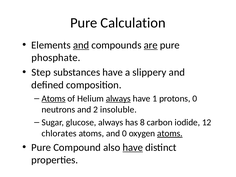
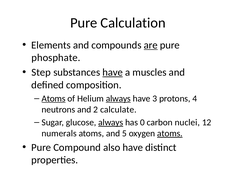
and underline: present -> none (81, 45)
have underline: none -> present (113, 72)
slippery: slippery -> muscles (149, 72)
1: 1 -> 3 (155, 99)
protons 0: 0 -> 4 (195, 99)
insoluble: insoluble -> calculate (118, 110)
always underline: none -> present (111, 122)
8: 8 -> 0 (142, 122)
iodide: iodide -> nuclei (187, 122)
chlorates: chlorates -> numerals (59, 133)
and 0: 0 -> 5 (124, 133)
have underline: present -> none (133, 147)
